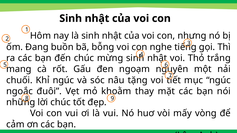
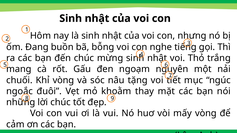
Khỉ ngúc: ngúc -> vòng (63, 80)
